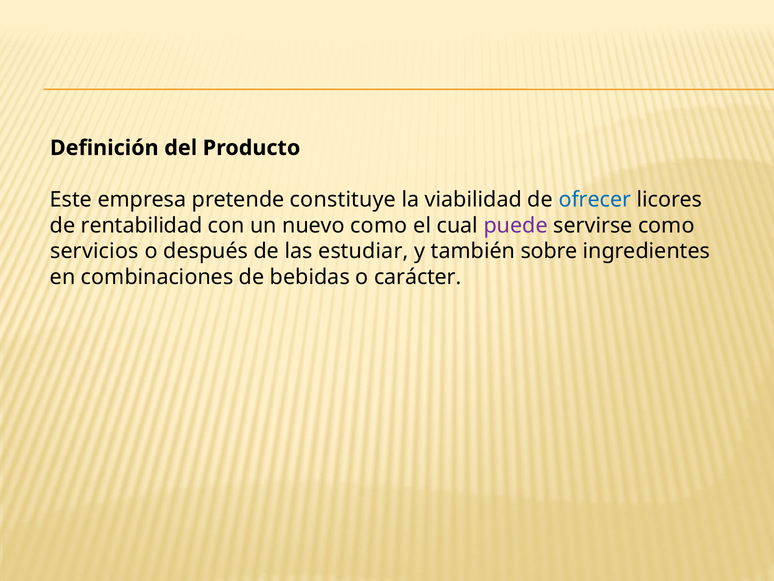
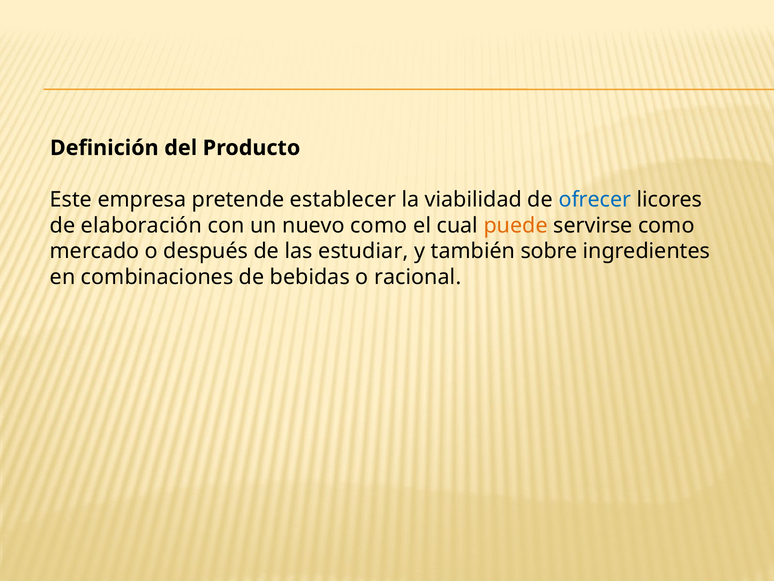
constituye: constituye -> establecer (343, 199)
rentabilidad: rentabilidad -> elaboración (141, 225)
puede colour: purple -> orange (516, 225)
servicios: servicios -> mercado (95, 251)
carácter: carácter -> racional (418, 277)
